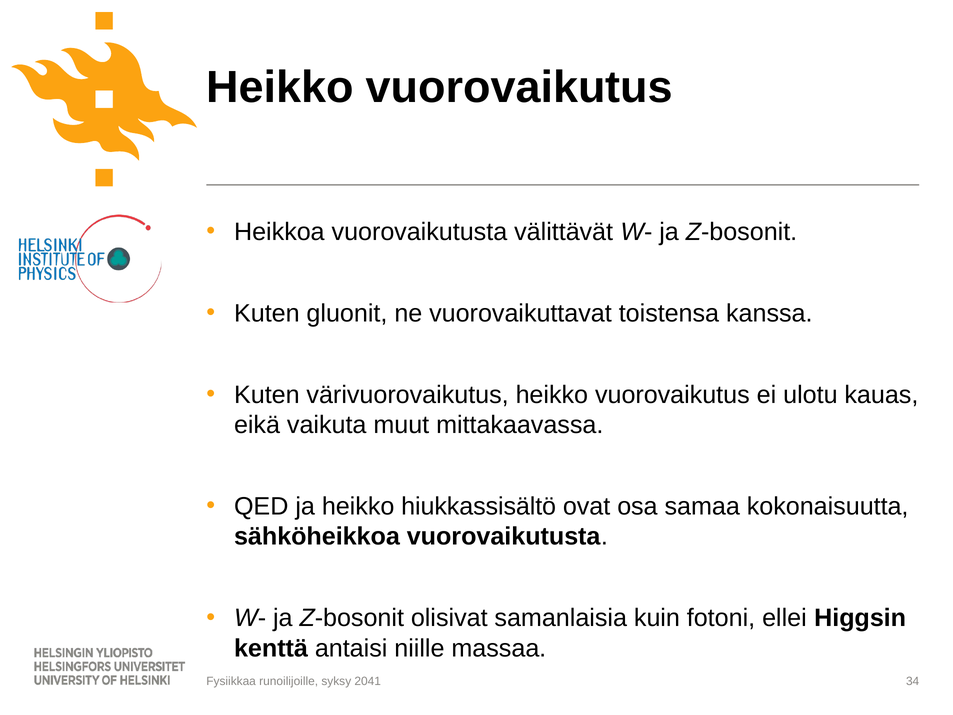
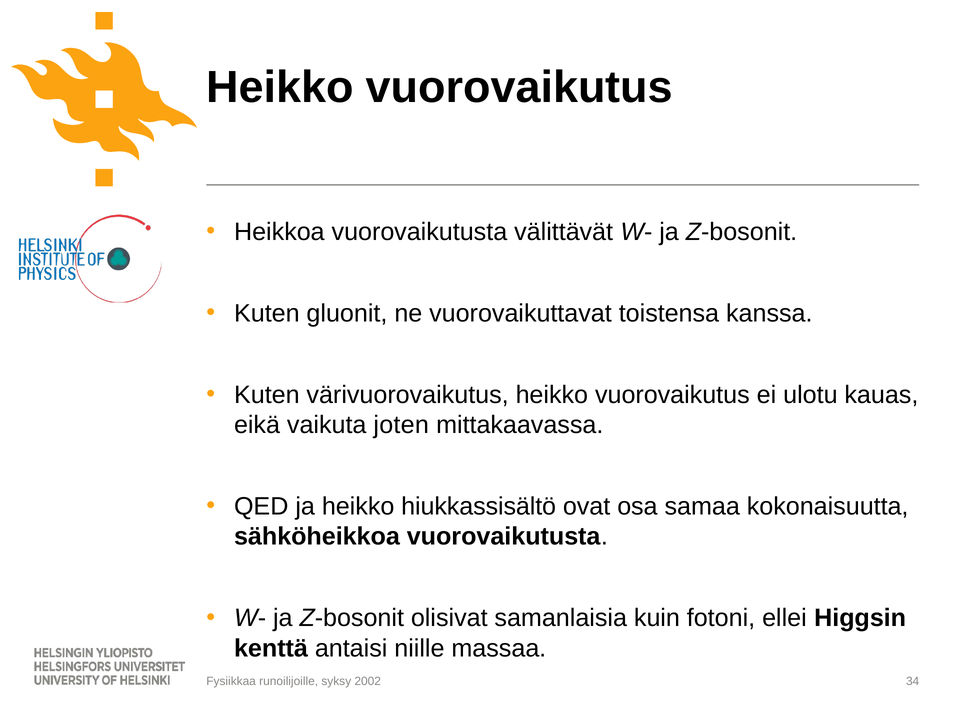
muut: muut -> joten (401, 425)
2041: 2041 -> 2002 (368, 681)
